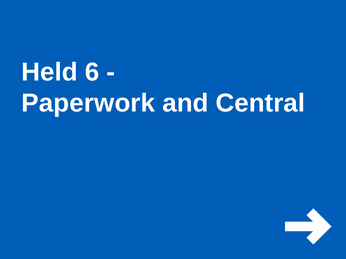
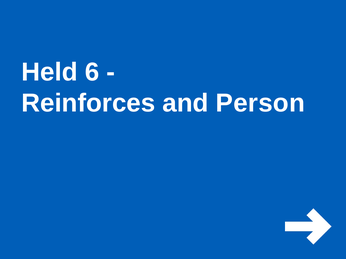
Paperwork: Paperwork -> Reinforces (88, 103)
Central: Central -> Person (260, 103)
